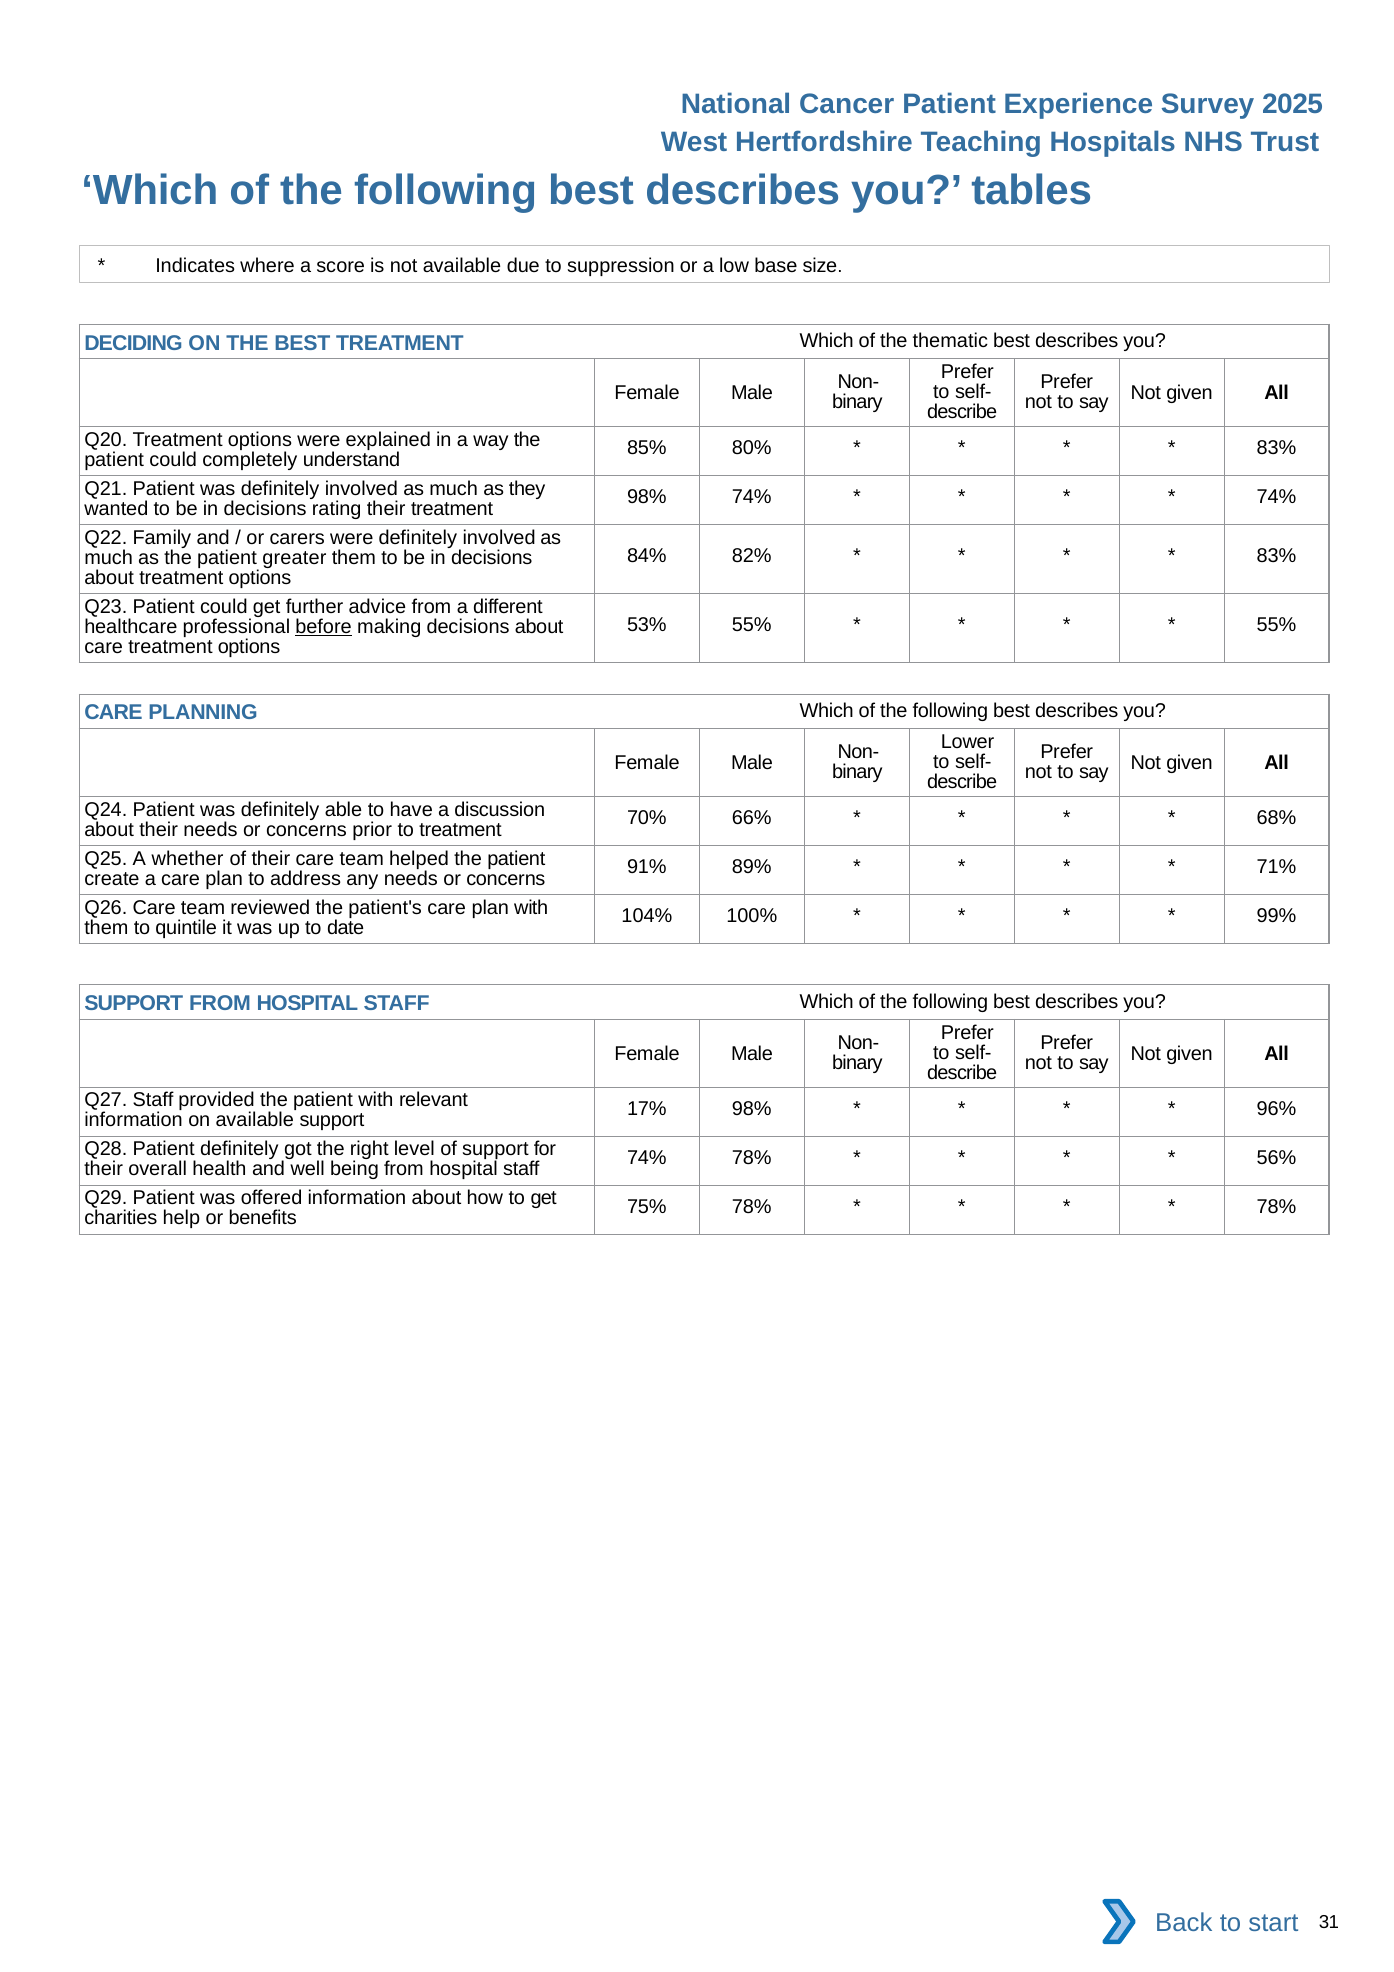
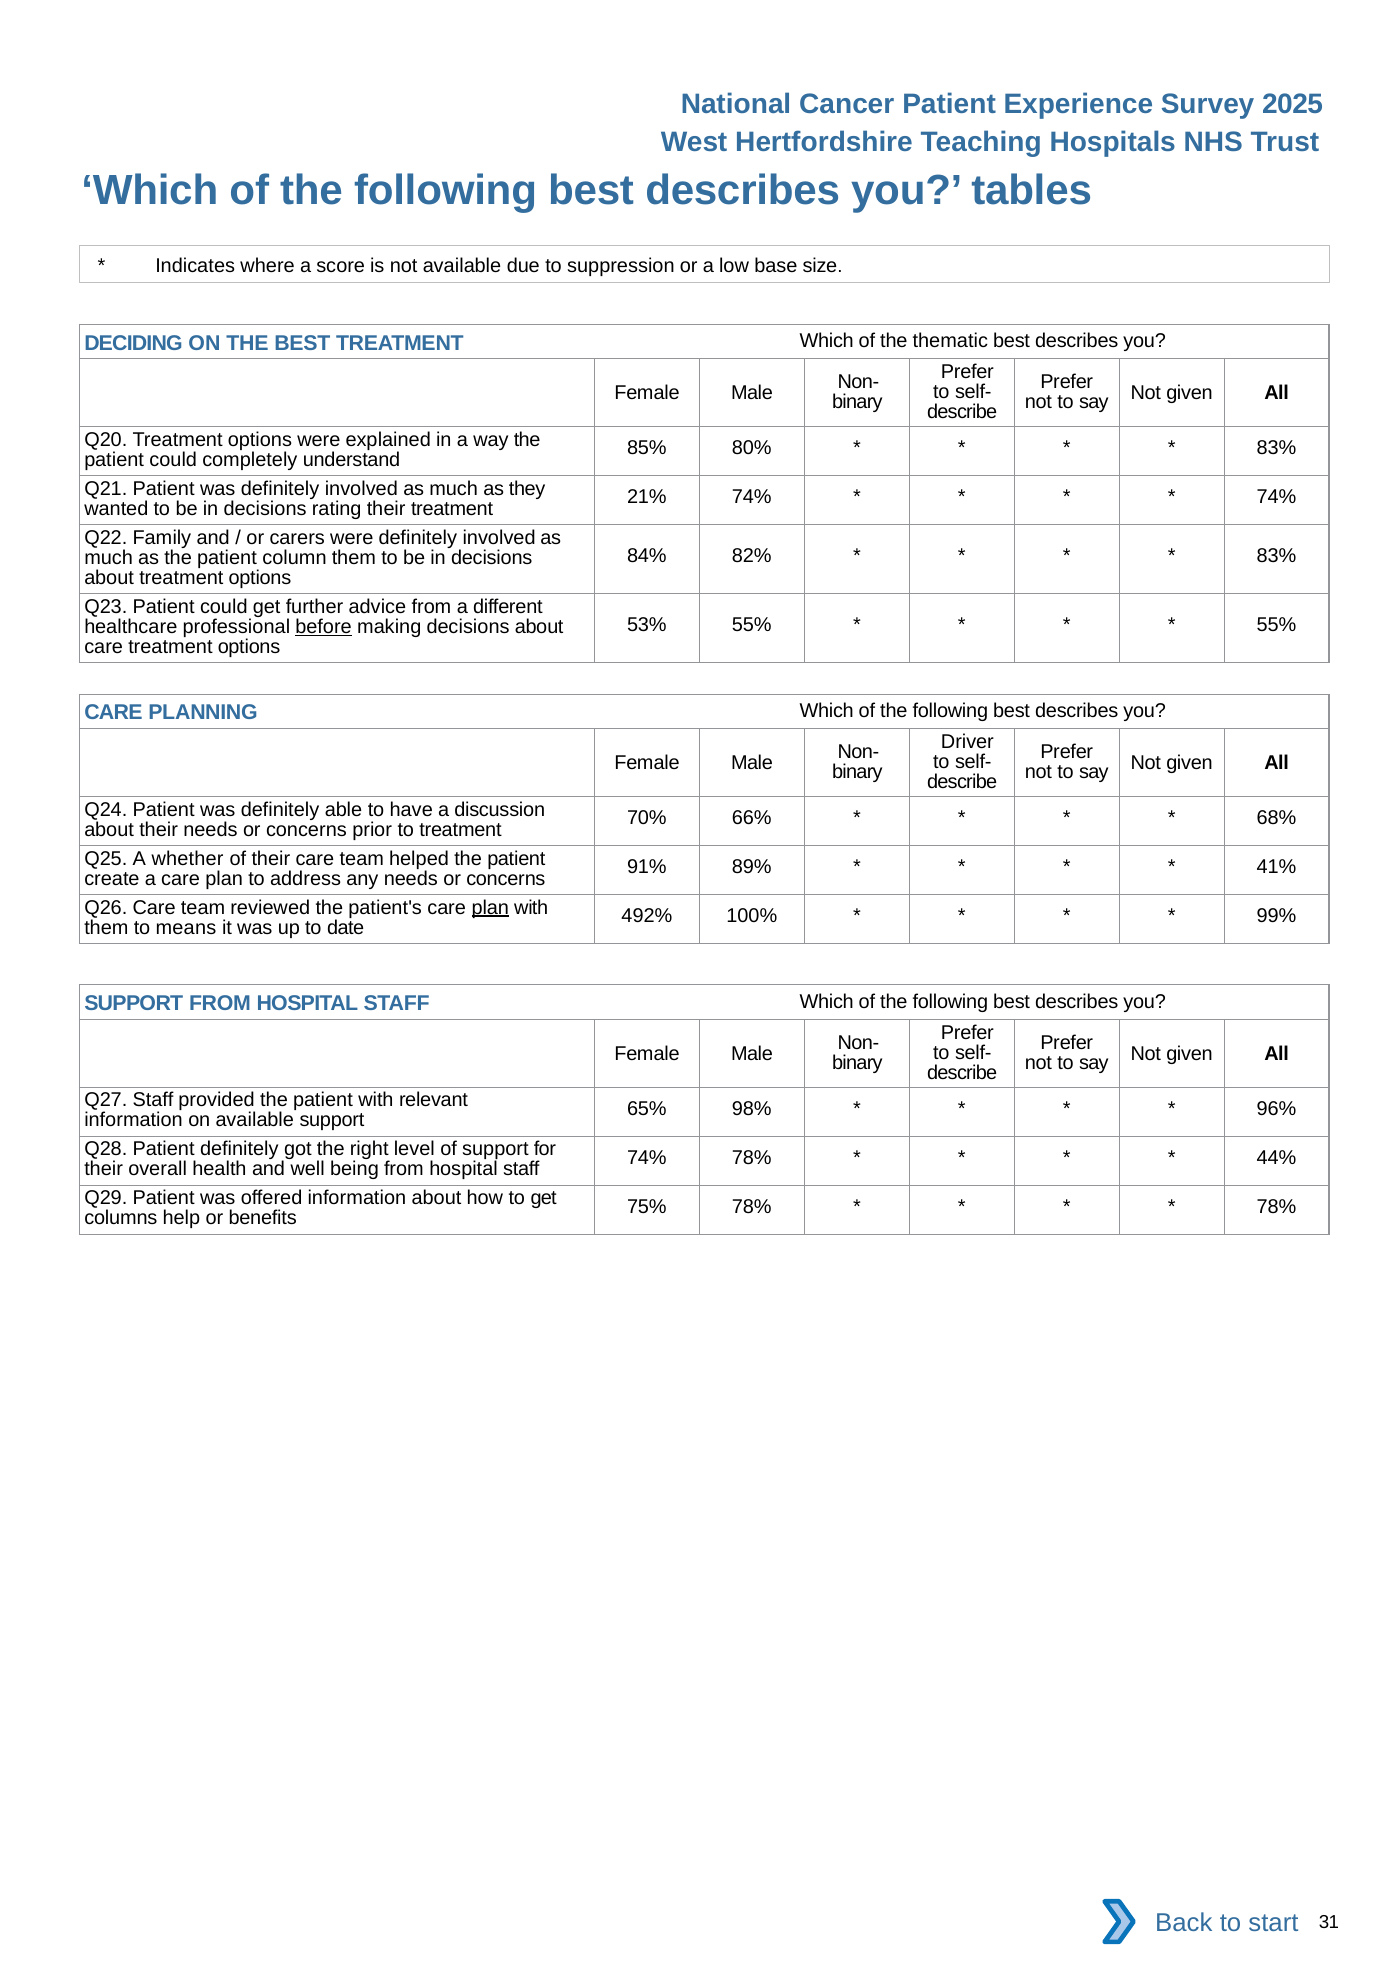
98%: 98% -> 21% (647, 497)
greater: greater -> column (294, 558)
Lower: Lower -> Driver (967, 742)
71%: 71% -> 41% (1276, 867)
plan underline: none -> present (490, 908)
104%: 104% -> 492% (647, 916)
quintile: quintile -> means (186, 928)
17%: 17% -> 65% (647, 1109)
56%: 56% -> 44% (1276, 1158)
charities: charities -> columns (121, 1219)
